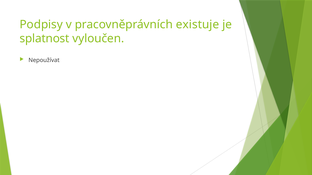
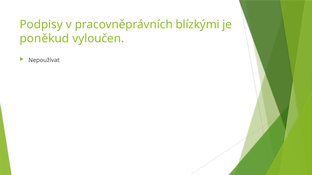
existuje: existuje -> blízkými (198, 25)
splatnost: splatnost -> poněkud (44, 39)
